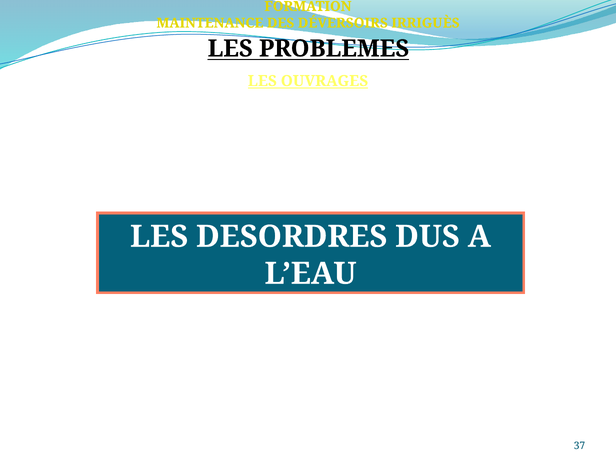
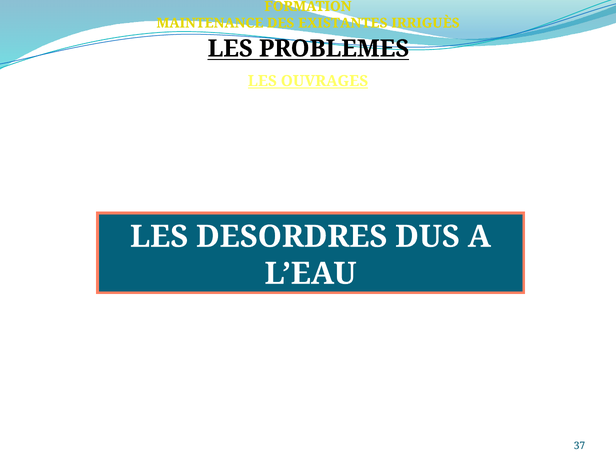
DÉVERSOIRS: DÉVERSOIRS -> EXISTANTES (343, 23)
